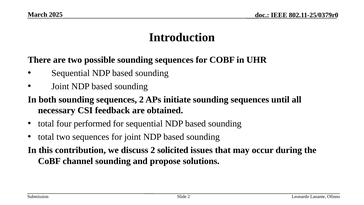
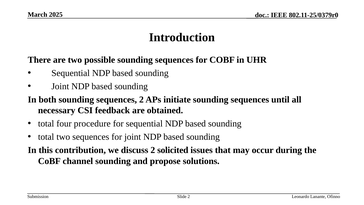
performed: performed -> procedure (92, 124)
